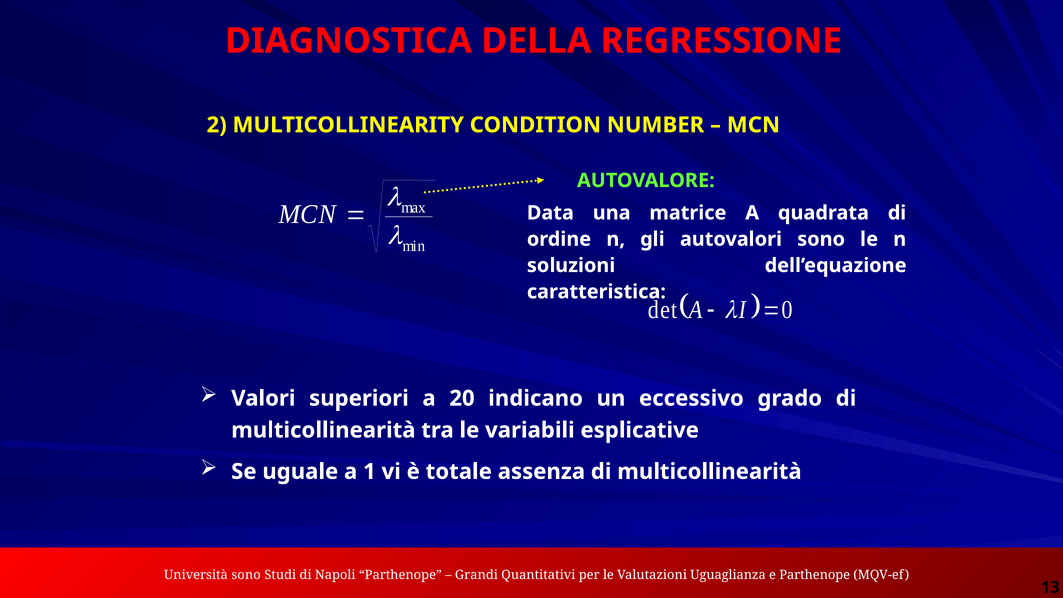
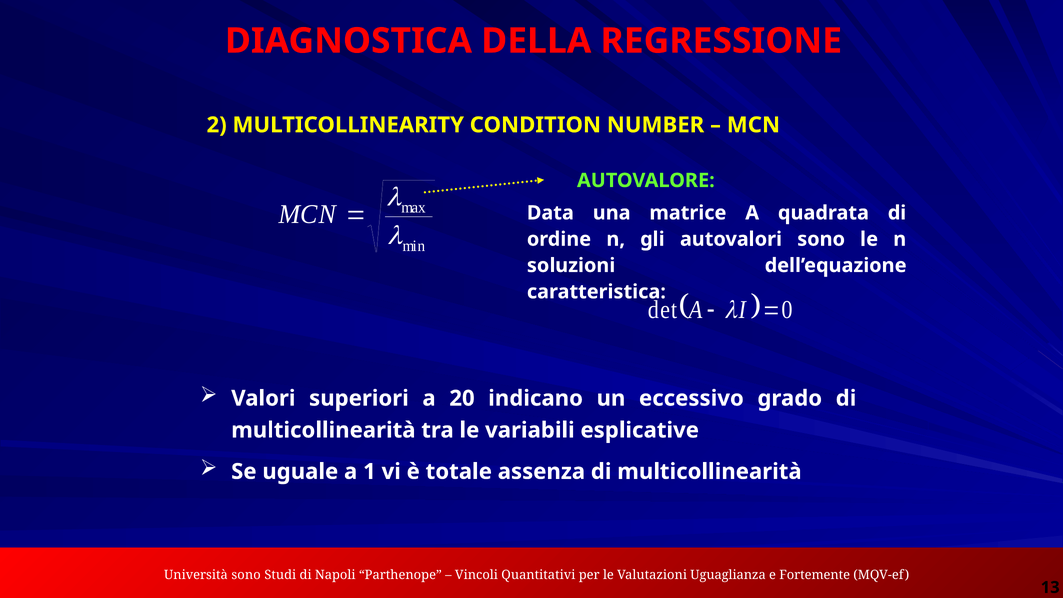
Grandi: Grandi -> Vincoli (476, 575)
e Parthenope: Parthenope -> Fortemente (815, 575)
